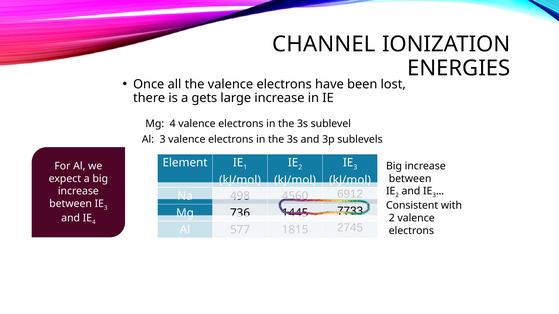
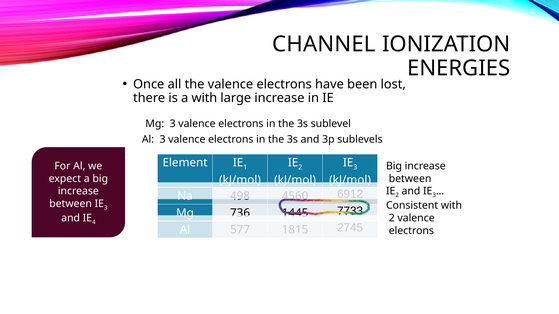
a gets: gets -> with (204, 98)
Mg 4: 4 -> 3 (173, 124)
